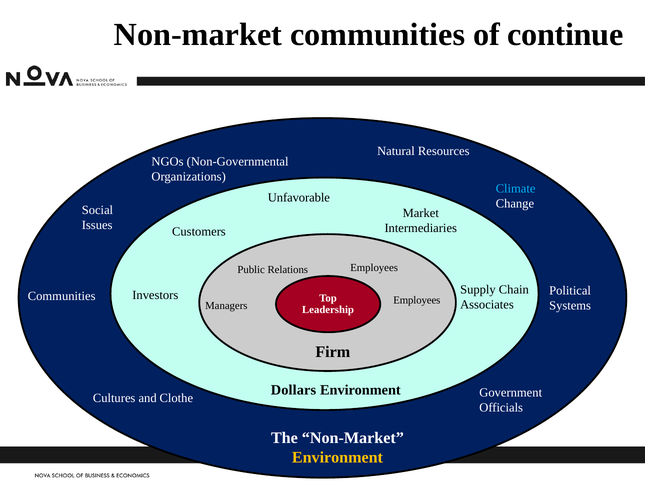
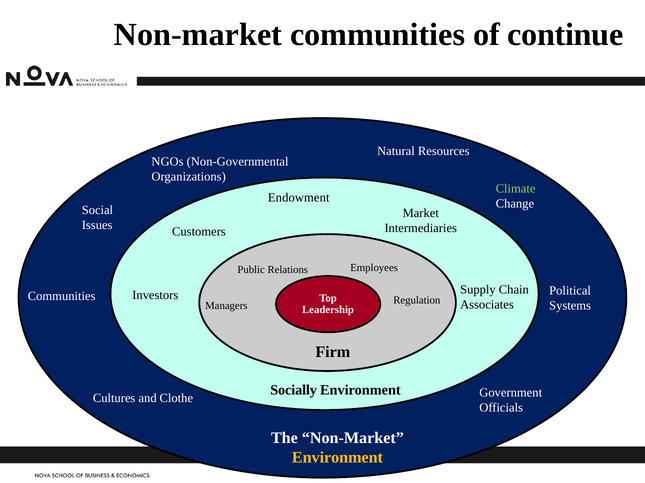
Climate colour: light blue -> light green (516, 189)
Unfavorable: Unfavorable -> Endowment (299, 198)
Employees: Employees -> Regulation (417, 301)
Dollars: Dollars -> Socially (294, 391)
